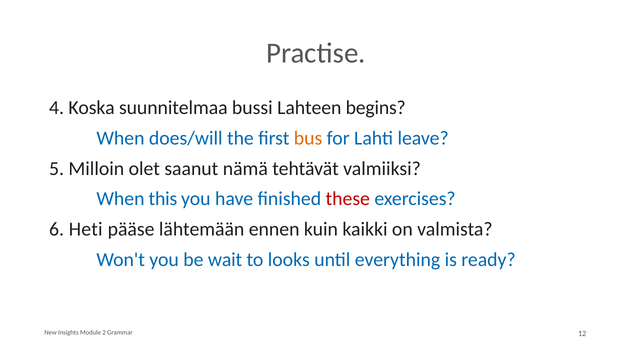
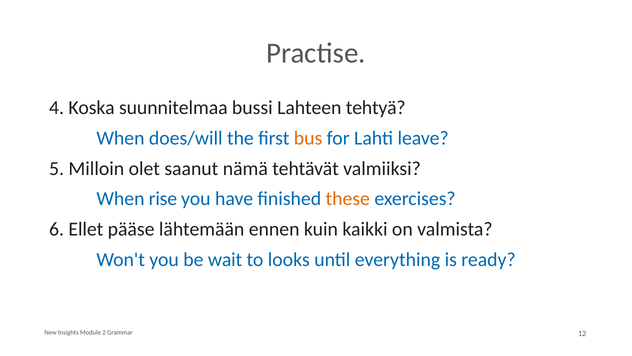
begins: begins -> tehtyä (376, 108)
this: this -> rise (163, 199)
these colour: red -> orange (348, 199)
Heti: Heti -> Ellet (86, 229)
